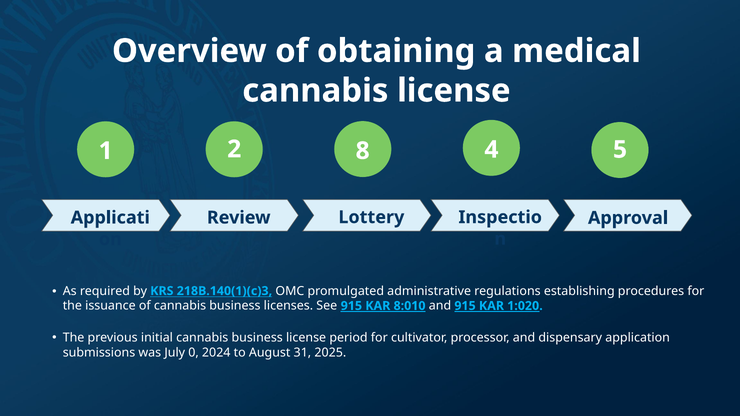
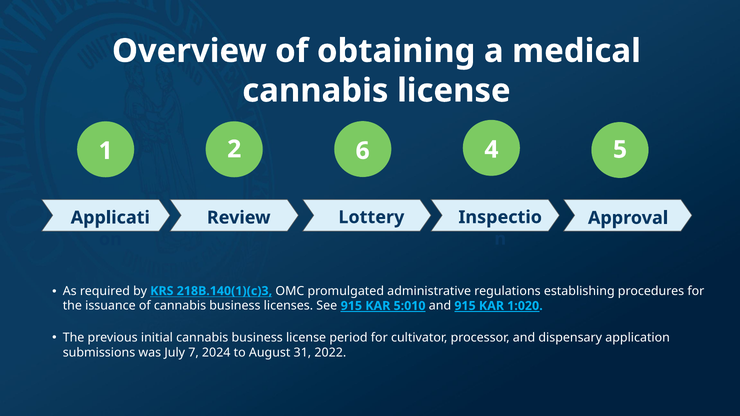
8: 8 -> 6 (363, 151)
8:010: 8:010 -> 5:010 (410, 306)
0: 0 -> 7 (194, 353)
2025: 2025 -> 2022 (330, 353)
